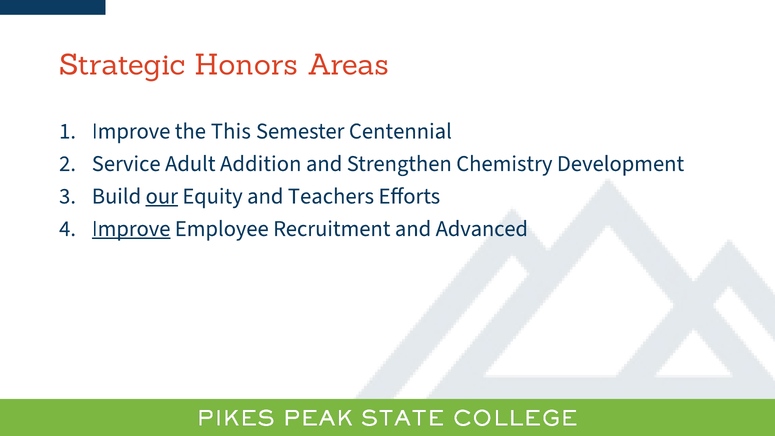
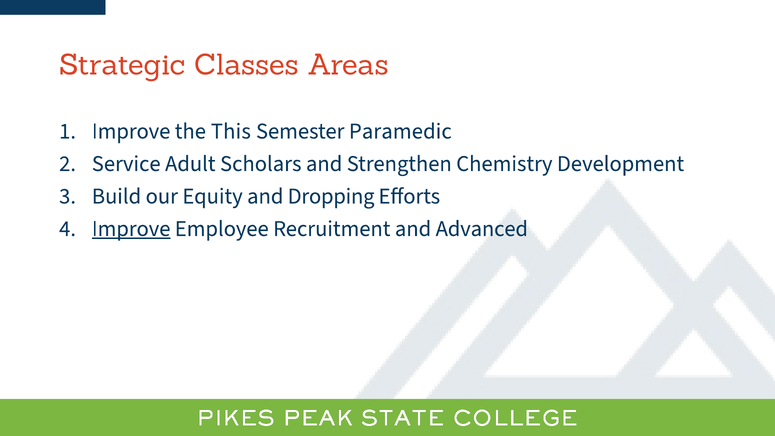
Honors: Honors -> Classes (247, 65)
Centennial: Centennial -> Paramedic (400, 131)
Addition: Addition -> Scholars (261, 164)
our underline: present -> none (162, 196)
Teachers: Teachers -> Dropping (331, 196)
